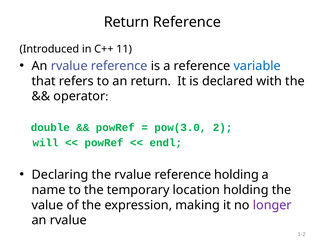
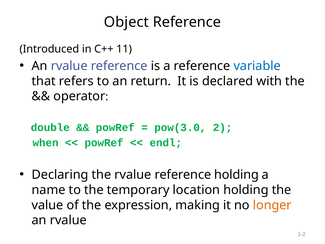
Return: Return -> Object (126, 22)
will: will -> when (46, 143)
longer colour: purple -> orange (272, 205)
